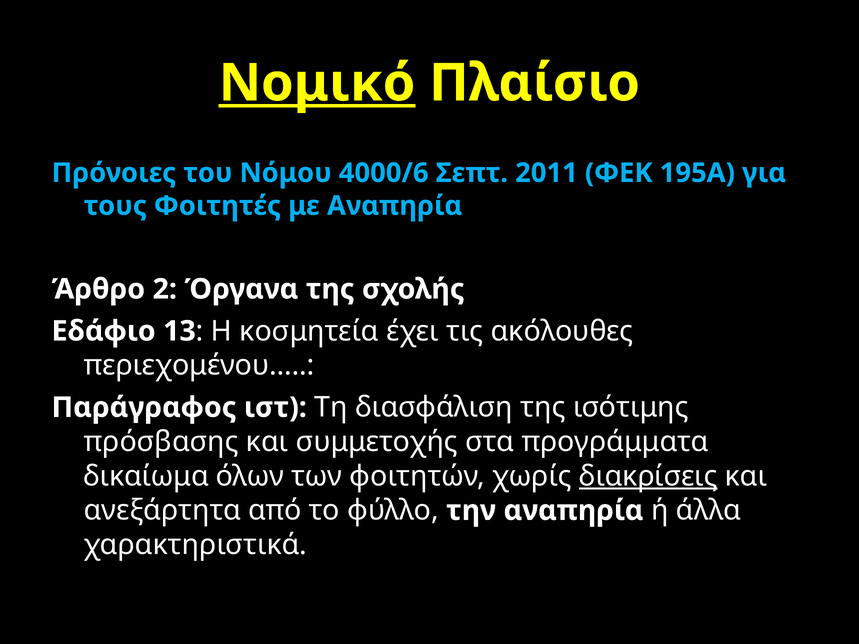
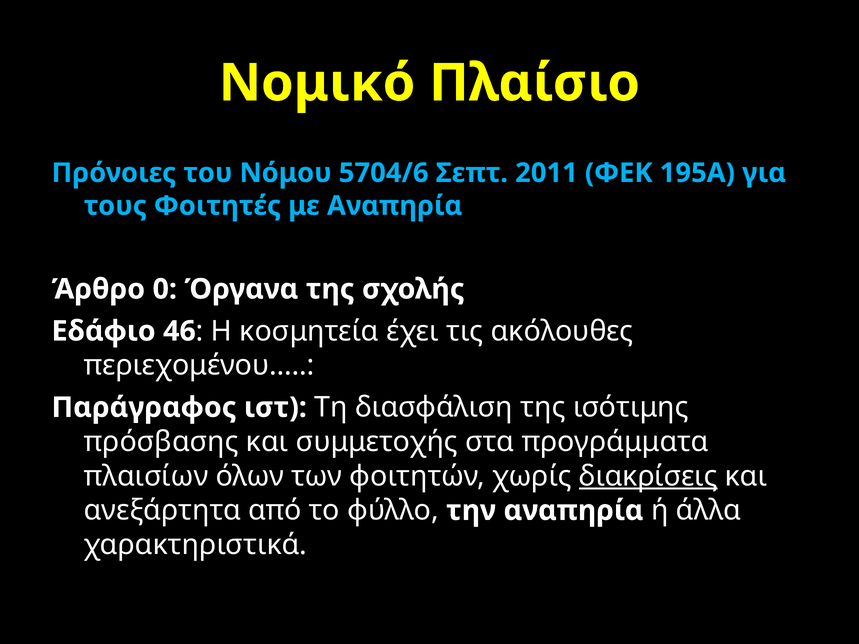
Νομικό underline: present -> none (317, 83)
4000/6: 4000/6 -> 5704/6 (384, 173)
2: 2 -> 0 (165, 289)
13: 13 -> 46 (179, 331)
δικαίωμα: δικαίωμα -> πλαισίων (146, 476)
